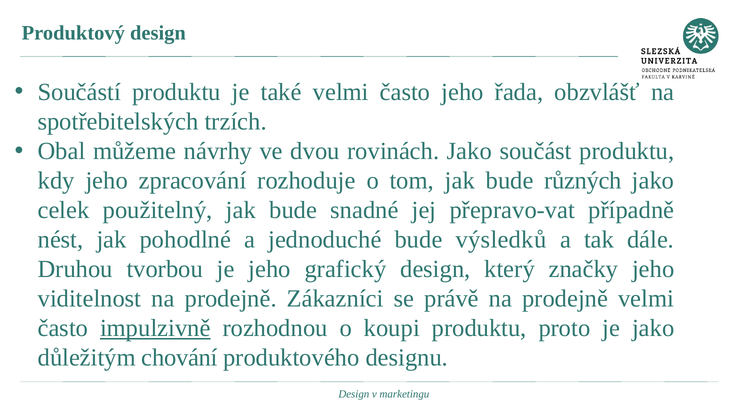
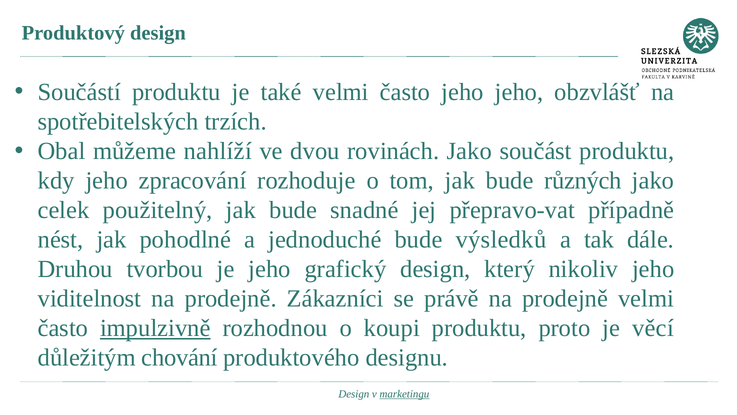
jeho řada: řada -> jeho (519, 92)
návrhy: návrhy -> nahlíží (218, 151)
značky: značky -> nikoliv (583, 269)
je jako: jako -> věcí (653, 328)
marketingu underline: none -> present (404, 394)
